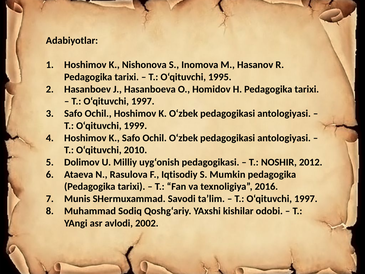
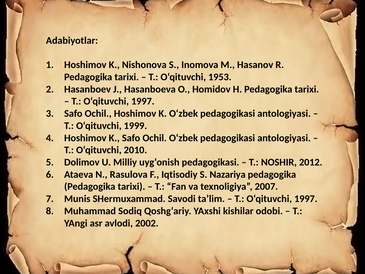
1995: 1995 -> 1953 (220, 77)
Mumkin: Mumkin -> Nazariya (228, 174)
2016: 2016 -> 2007 (266, 186)
